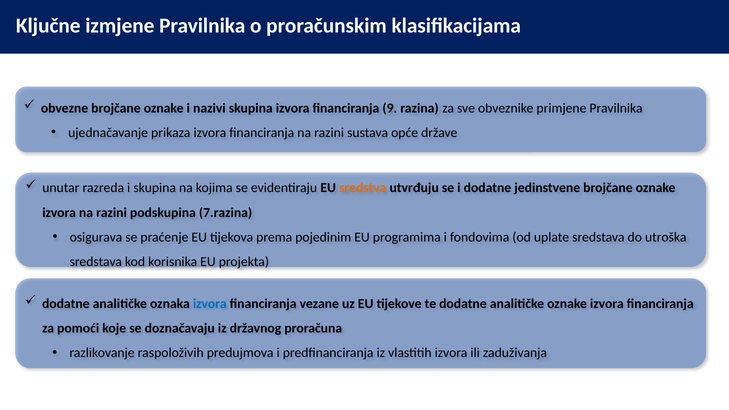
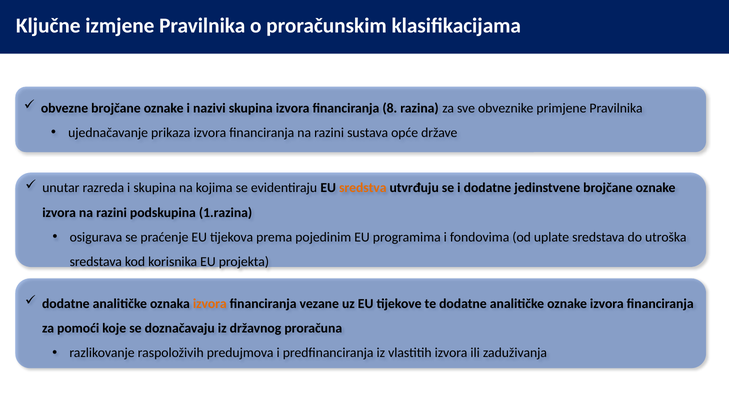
9: 9 -> 8 (390, 108)
7.razina: 7.razina -> 1.razina (226, 213)
izvora colour: blue -> orange (210, 304)
